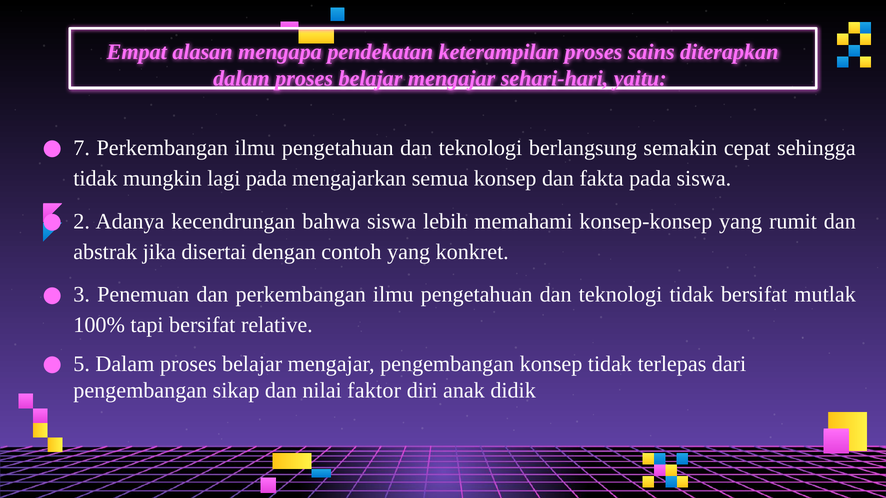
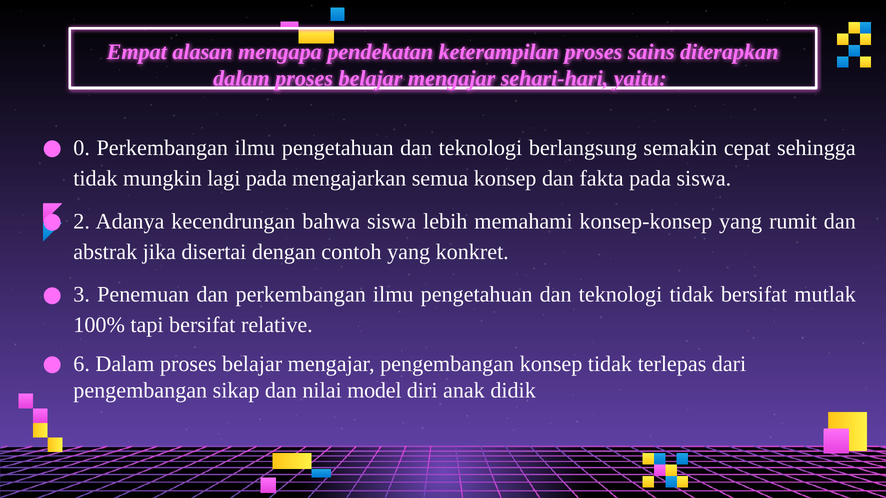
7: 7 -> 0 (82, 148)
5: 5 -> 6 (82, 364)
faktor: faktor -> model (374, 391)
